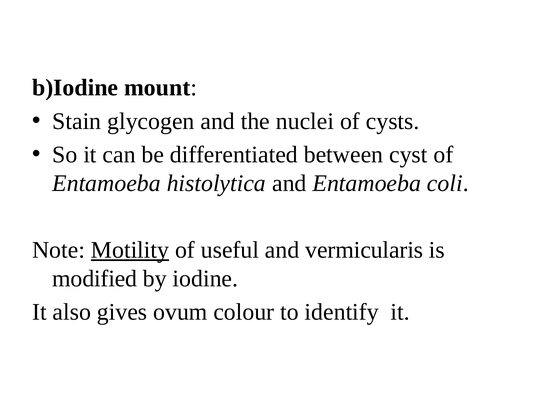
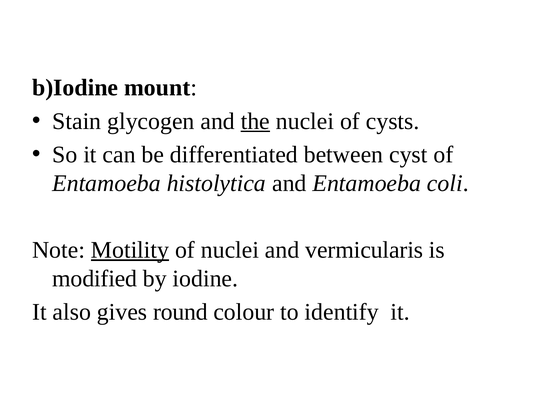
the underline: none -> present (255, 121)
of useful: useful -> nuclei (230, 250)
ovum: ovum -> round (180, 312)
